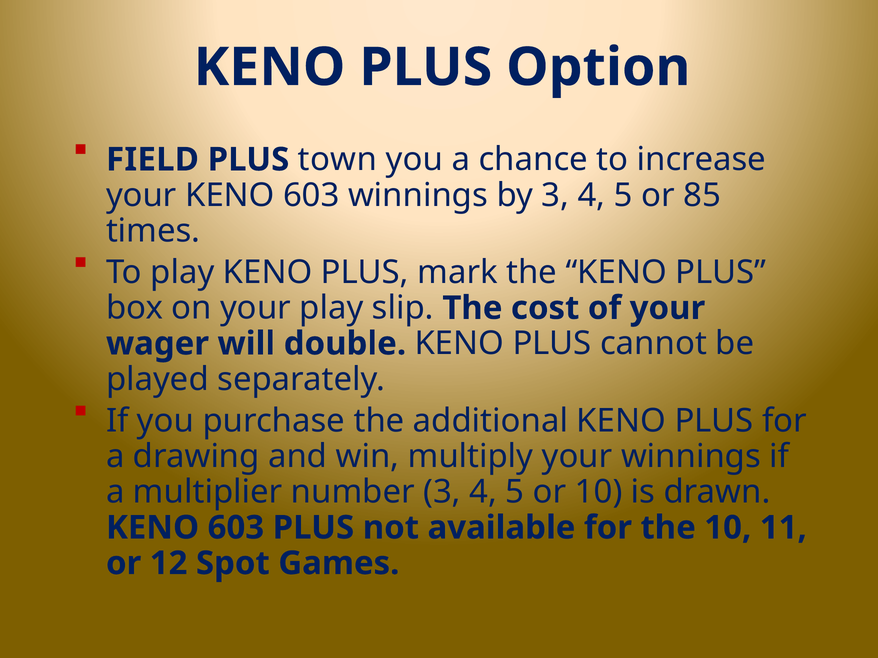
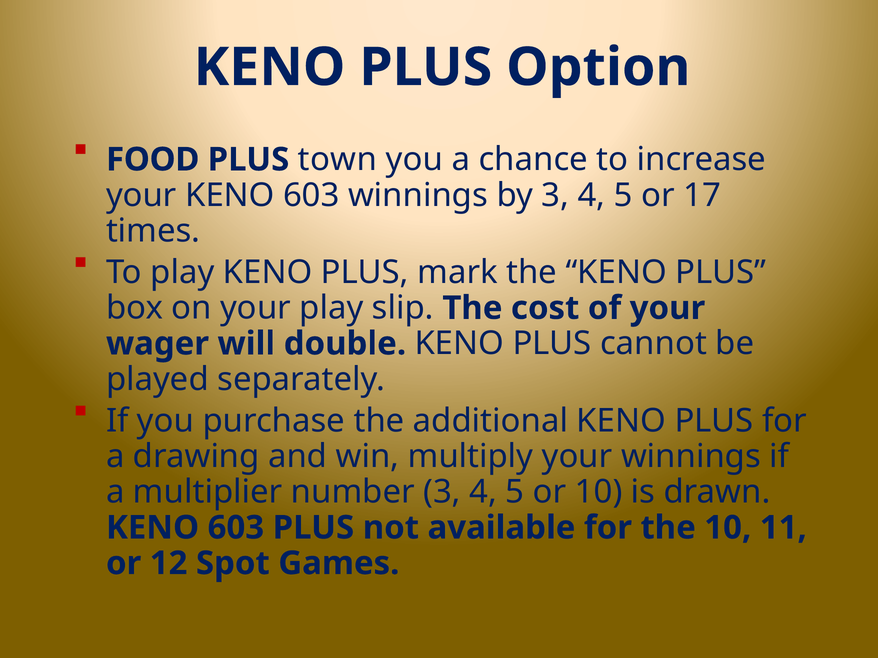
FIELD: FIELD -> FOOD (153, 160)
85: 85 -> 17 (702, 195)
